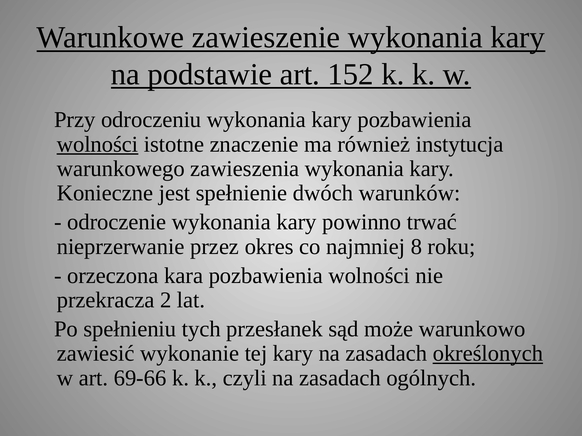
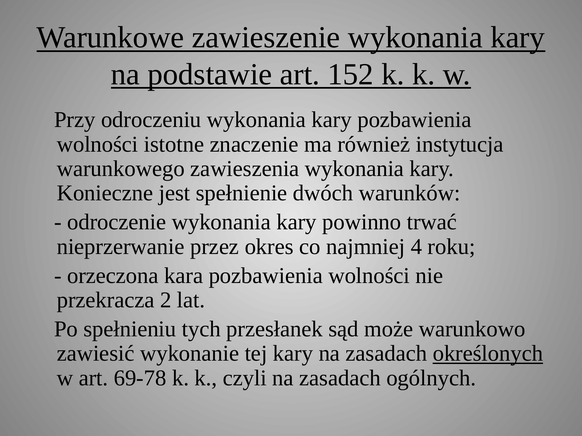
wolności underline: present -> none (98, 144)
8: 8 -> 4 (416, 247)
69-66: 69-66 -> 69-78 (140, 378)
